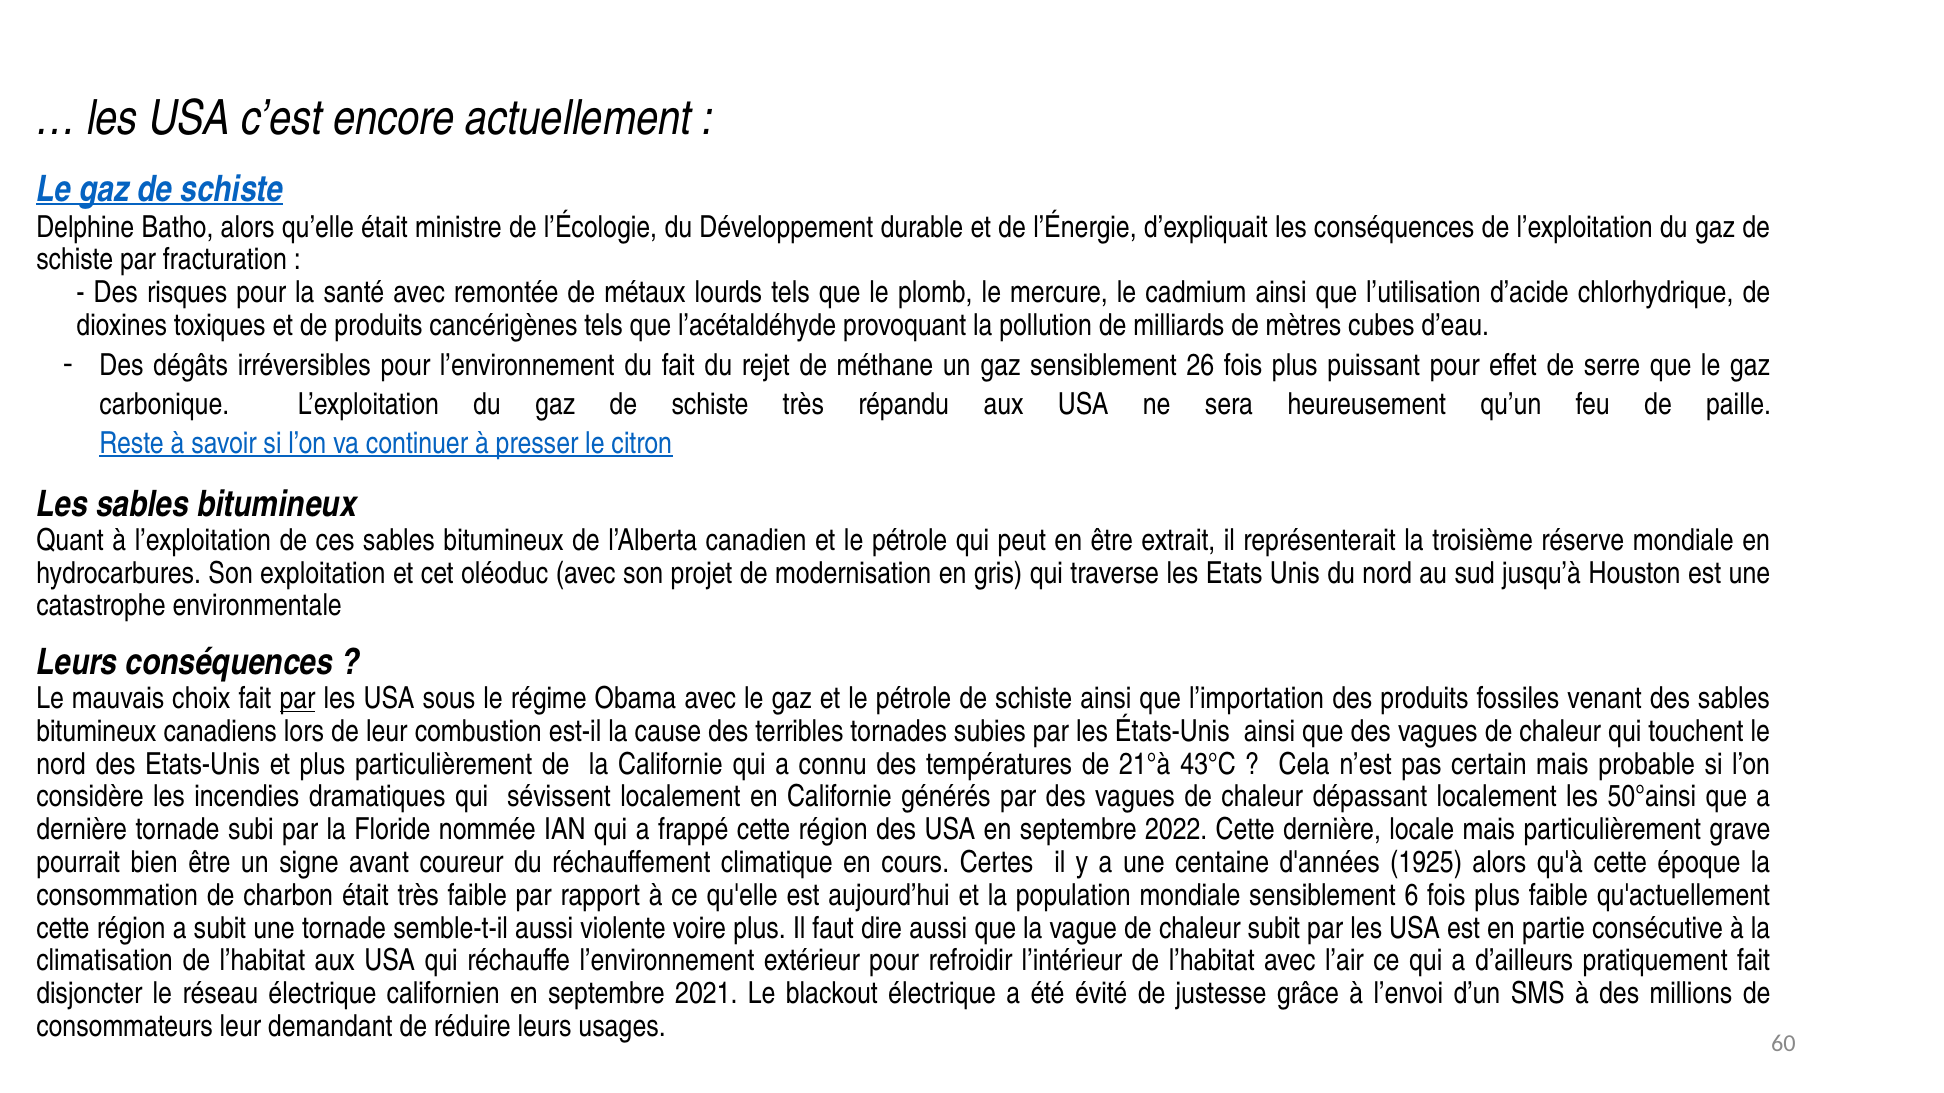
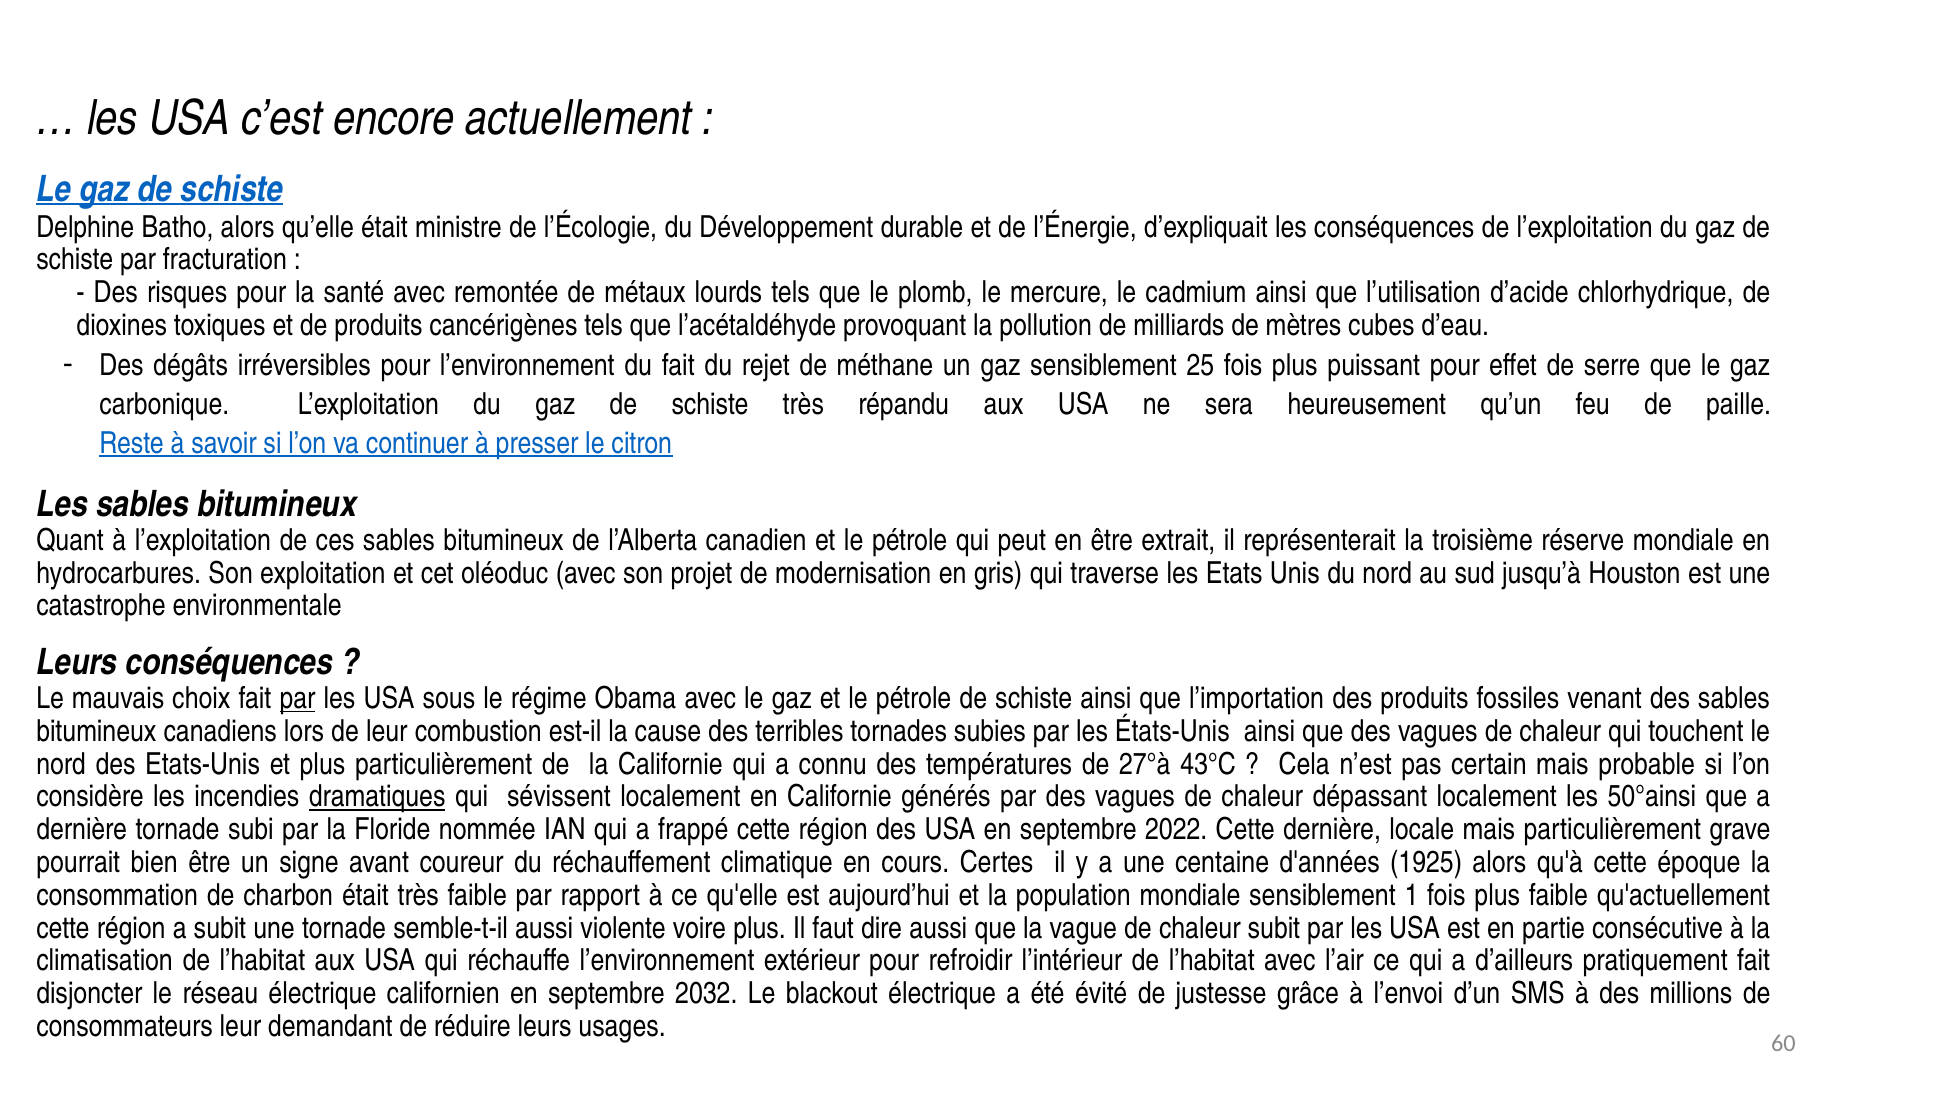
26: 26 -> 25 (1200, 365)
21°à: 21°à -> 27°à (1145, 764)
dramatiques underline: none -> present (377, 797)
6: 6 -> 1 (1412, 896)
2021: 2021 -> 2032 (706, 994)
